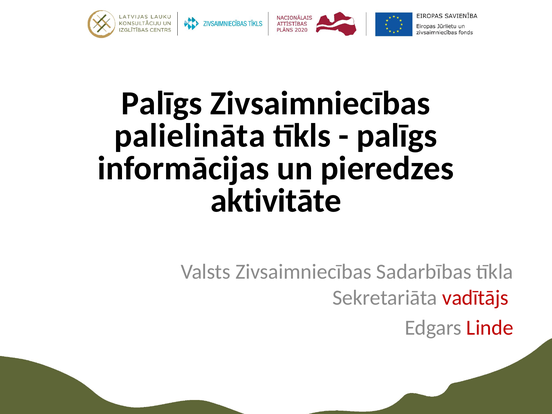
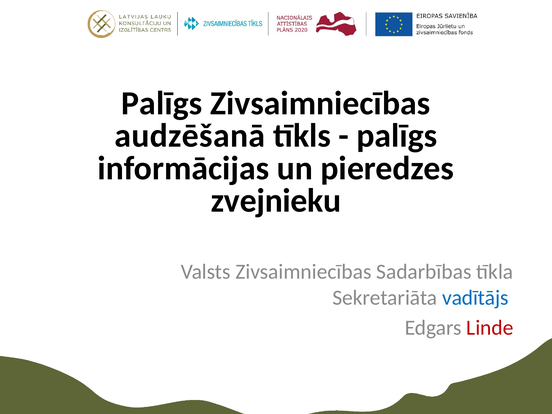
palielināta: palielināta -> audzēšanā (190, 136)
aktivitāte: aktivitāte -> zvejnieku (276, 201)
vadītājs colour: red -> blue (475, 298)
